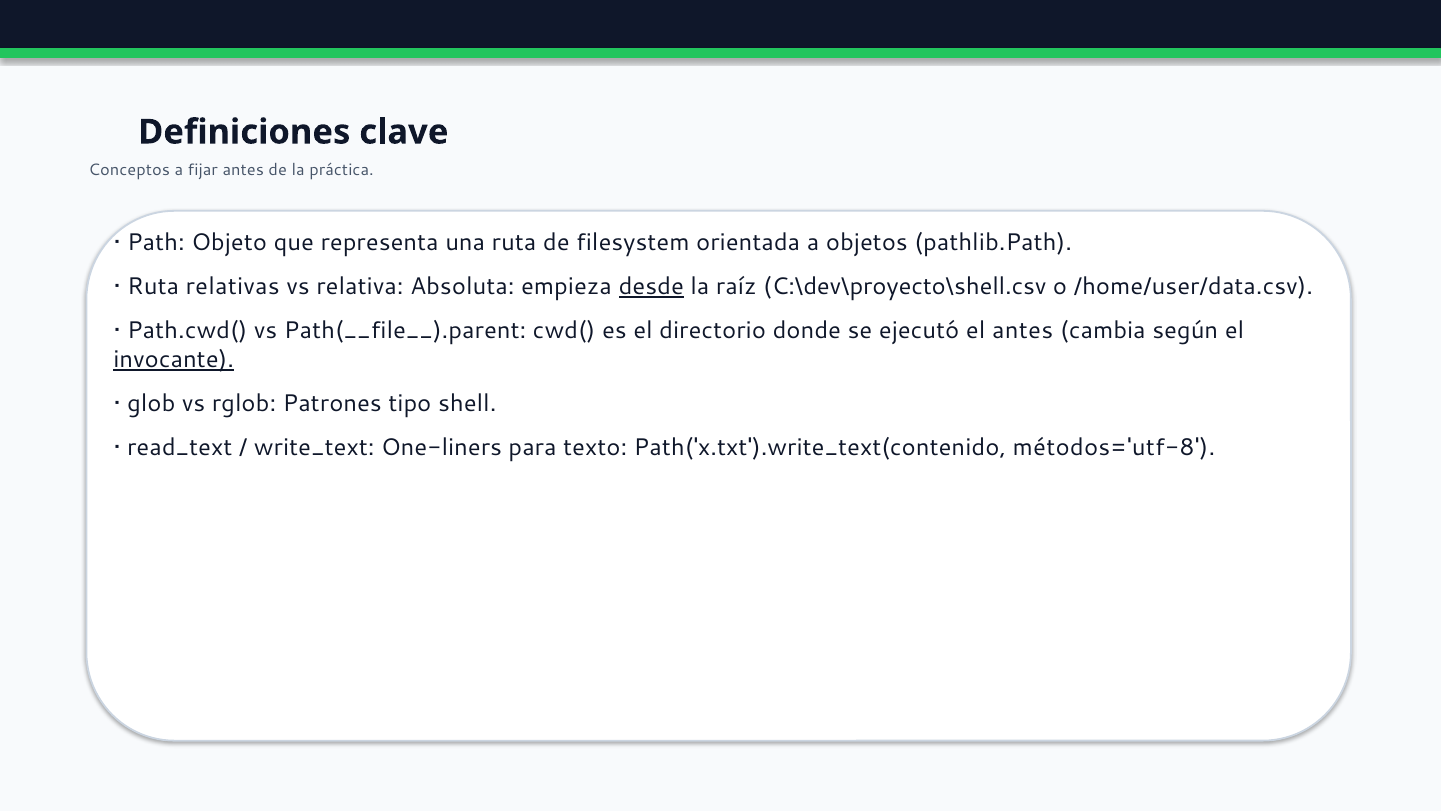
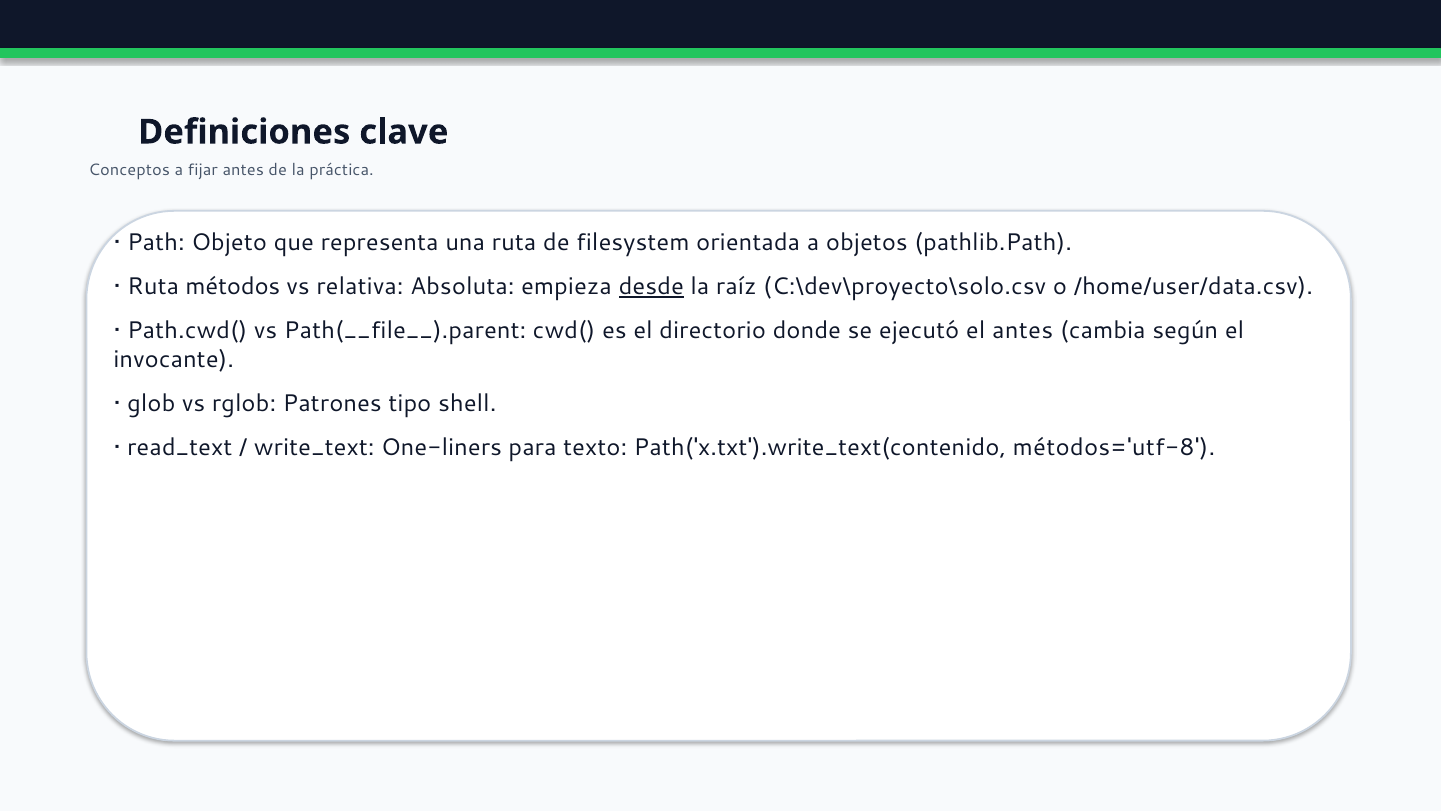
relativas: relativas -> métodos (233, 287)
C:\dev\proyecto\shell.csv: C:\dev\proyecto\shell.csv -> C:\dev\proyecto\solo.csv (905, 287)
invocante underline: present -> none (174, 359)
